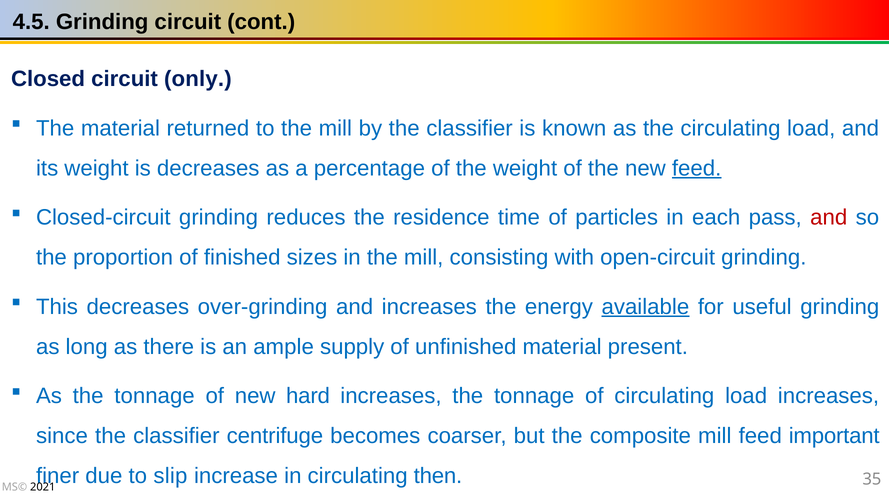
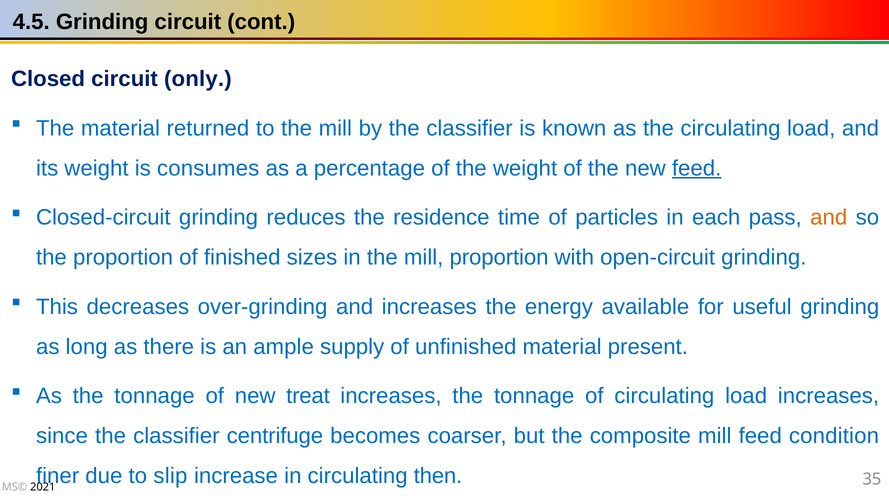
is decreases: decreases -> consumes (208, 168)
and colour: red -> orange (829, 218)
mill consisting: consisting -> proportion (499, 258)
available underline: present -> none (645, 307)
hard: hard -> treat (308, 396)
important: important -> condition (834, 436)
